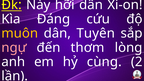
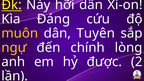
ngự colour: pink -> yellow (14, 48)
thơm: thơm -> chính (88, 48)
cùng: cùng -> được (104, 62)
